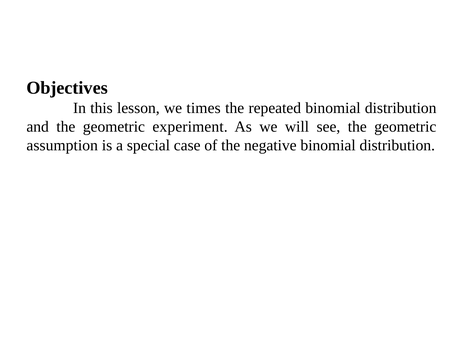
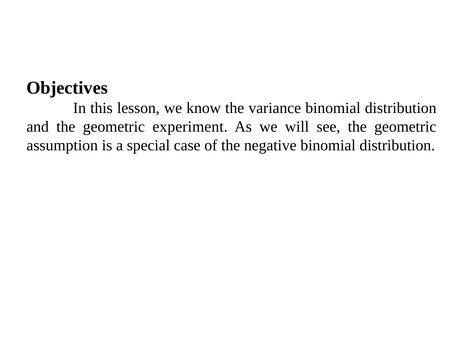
times: times -> know (204, 108)
repeated: repeated -> variance (275, 108)
